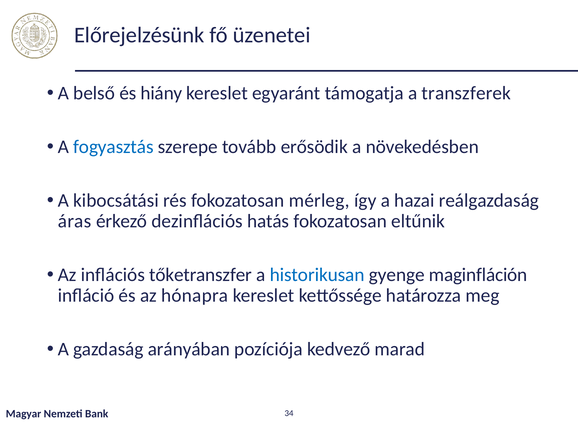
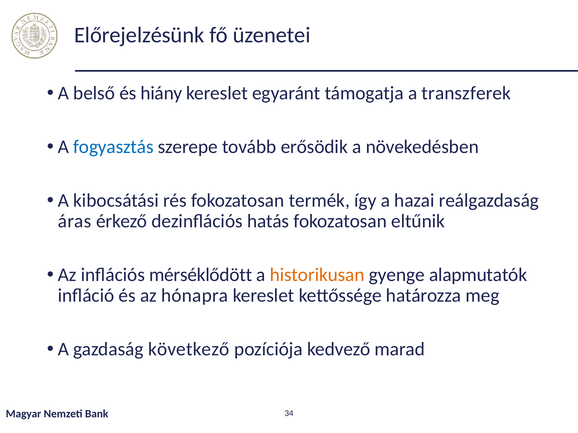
mérleg: mérleg -> termék (319, 201)
tőketranszfer: tőketranszfer -> mérséklődött (201, 275)
historikusan colour: blue -> orange (317, 275)
maginfláción: maginfláción -> alapmutatók (478, 275)
arányában: arányában -> következő (189, 350)
